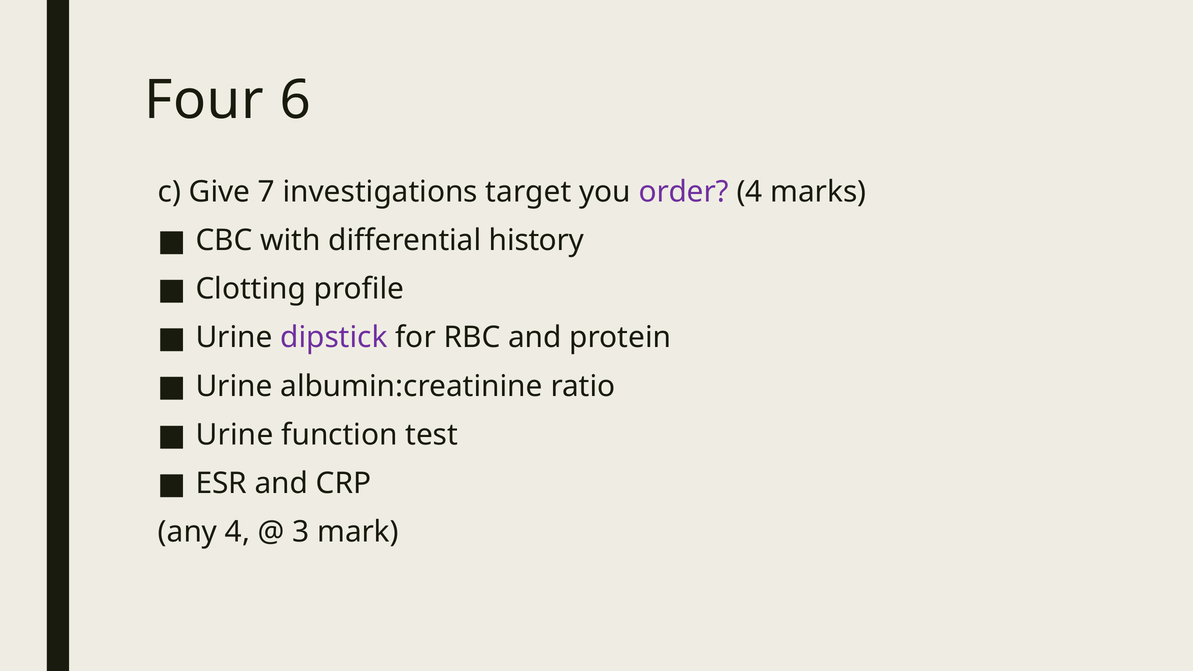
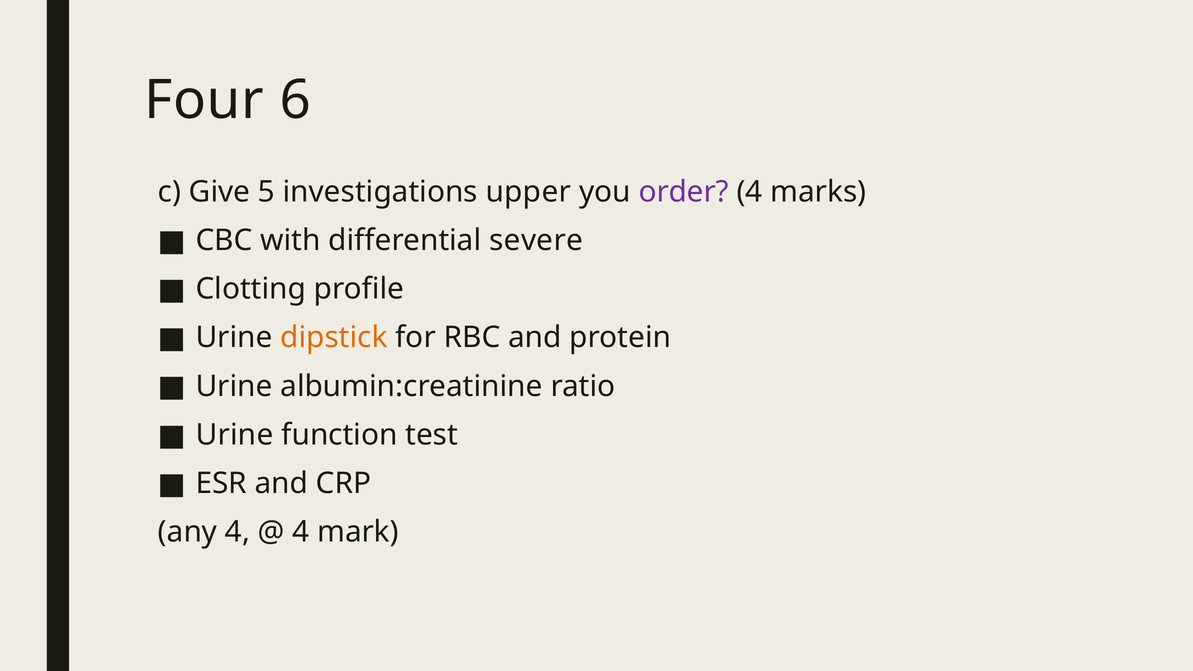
7: 7 -> 5 (266, 192)
target: target -> upper (528, 192)
history: history -> severe (536, 241)
dipstick colour: purple -> orange (334, 338)
3: 3 -> 4 (301, 532)
